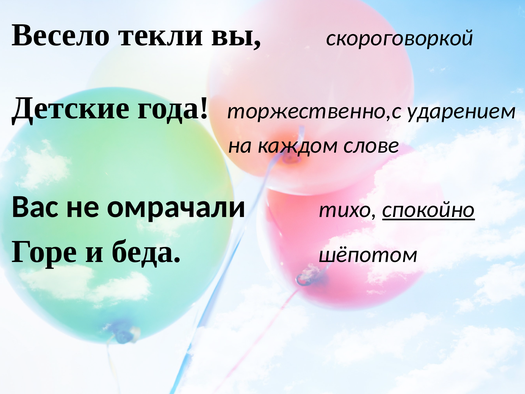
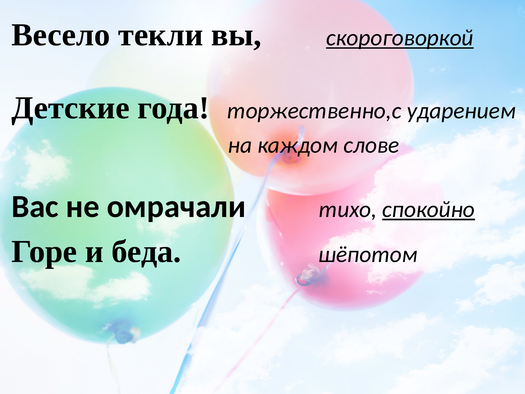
скороговоркой underline: none -> present (400, 38)
